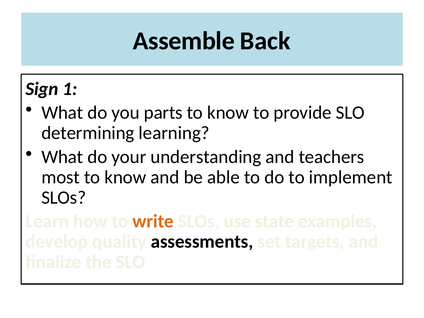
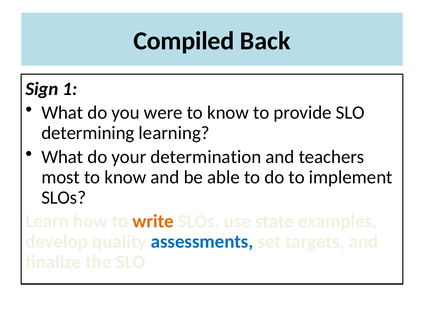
Assemble: Assemble -> Compiled (184, 41)
parts: parts -> were (163, 113)
understanding: understanding -> determination (206, 157)
assessments colour: black -> blue (202, 242)
